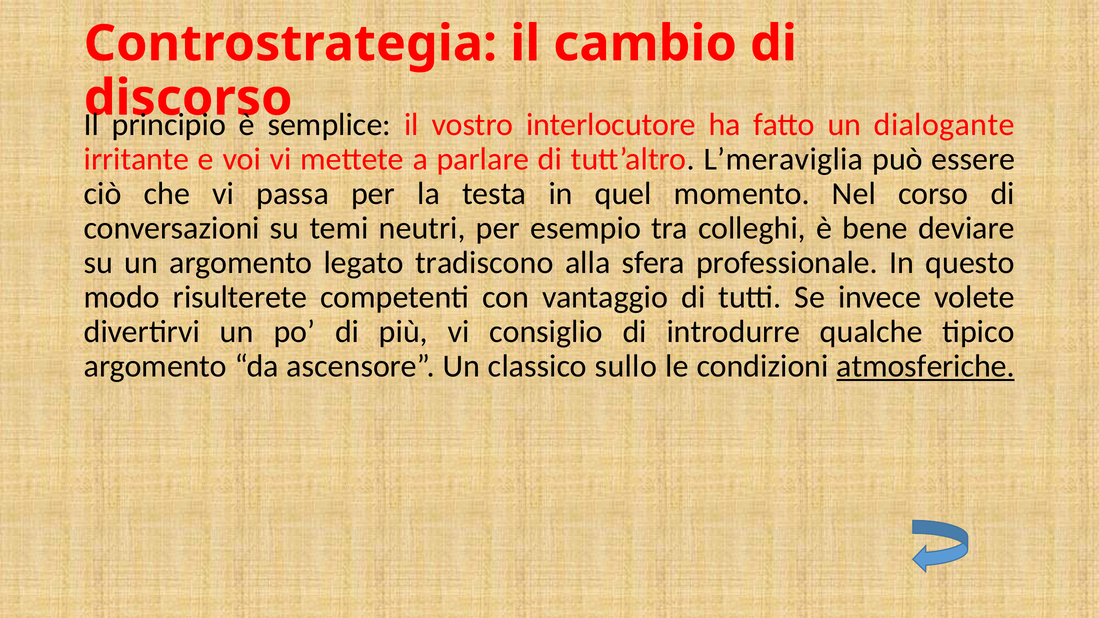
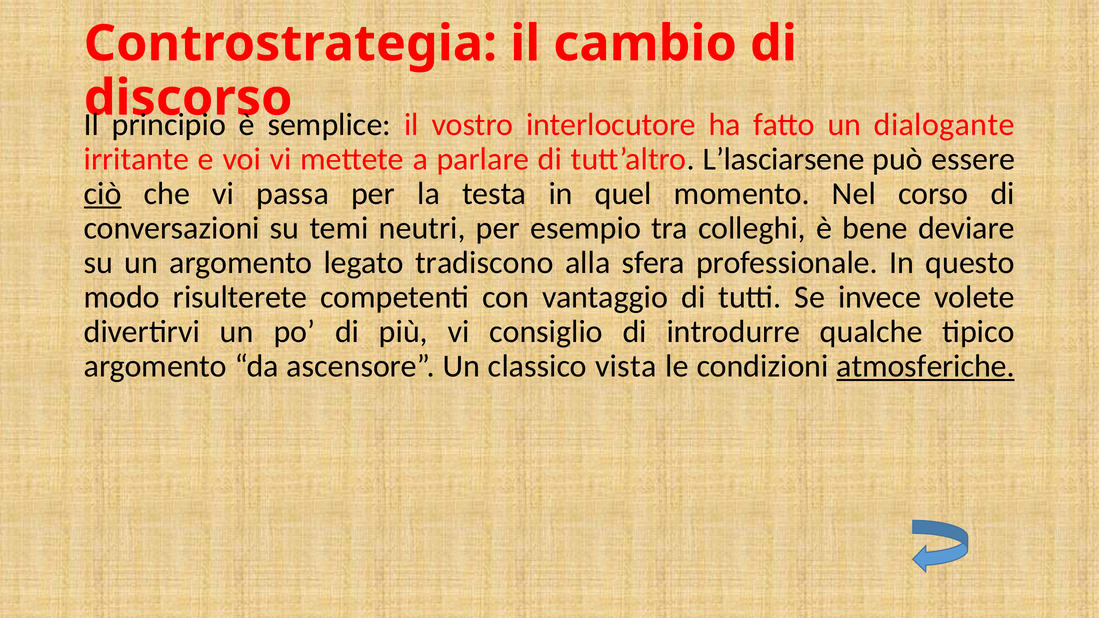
L’meraviglia: L’meraviglia -> L’lasciarsene (784, 159)
ciò underline: none -> present (103, 194)
sullo: sullo -> vista (626, 366)
